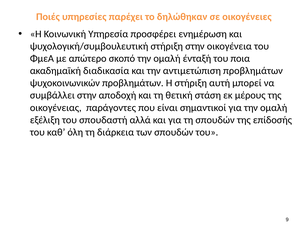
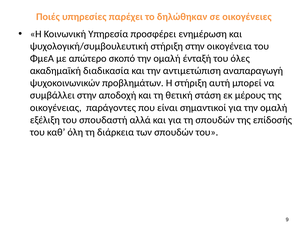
ποια: ποια -> όλες (240, 59)
αντιμετώπιση προβλημάτων: προβλημάτων -> αναπαραγωγή (253, 71)
